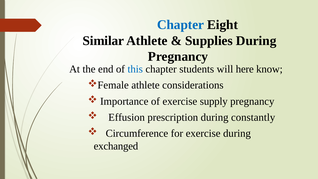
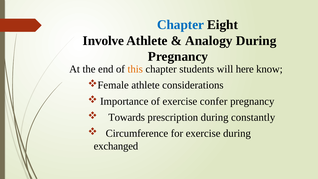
Similar: Similar -> Involve (103, 41)
Supplies: Supplies -> Analogy (209, 41)
this colour: blue -> orange (135, 69)
supply: supply -> confer (214, 101)
Effusion: Effusion -> Towards (127, 117)
